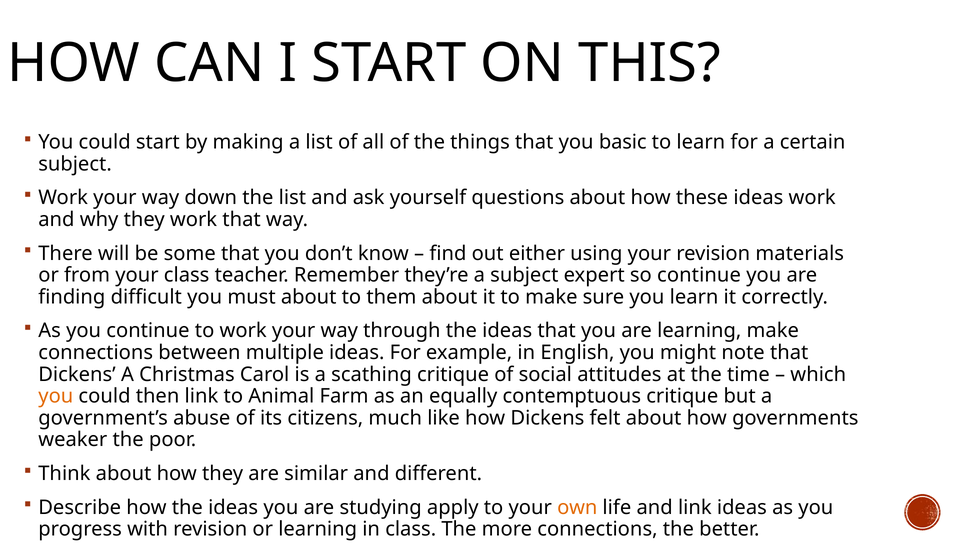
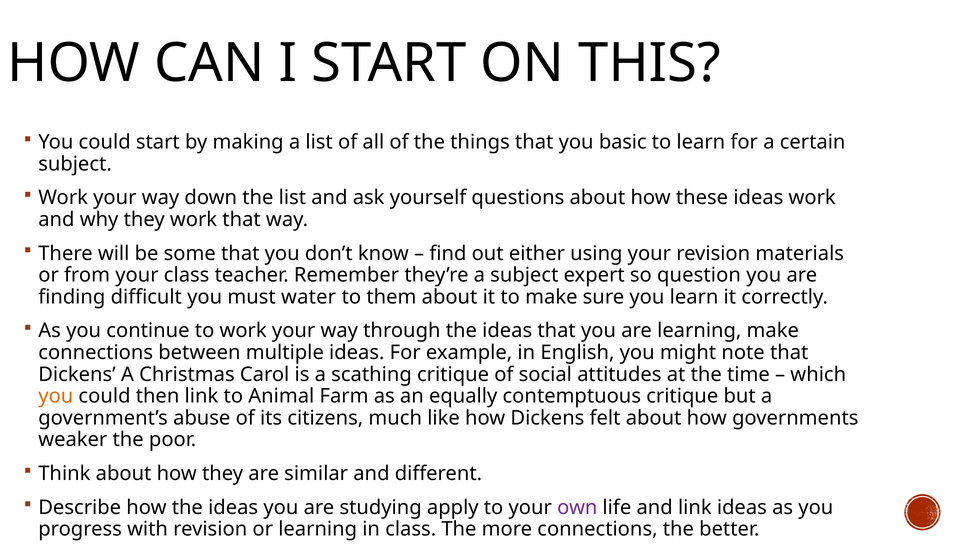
so continue: continue -> question (699, 275)
must about: about -> water (309, 297)
own colour: orange -> purple (577, 507)
